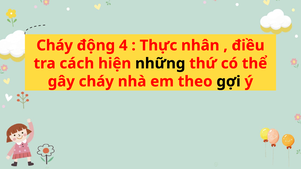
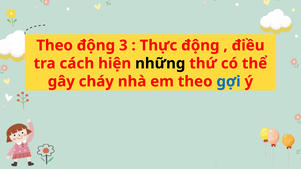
Cháy: Cháy -> Theo (55, 46)
4: 4 -> 3 (123, 46)
Thực nhân: nhân -> động (200, 46)
gợi colour: black -> blue (229, 82)
